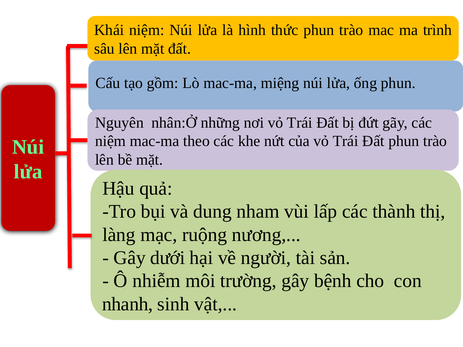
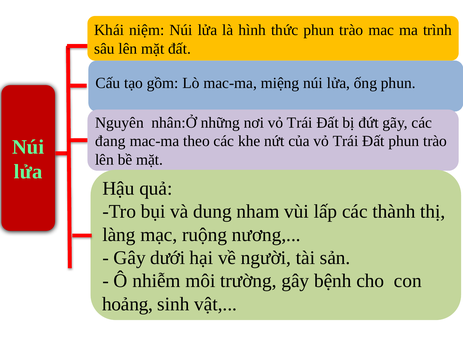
niệm: niệm -> đang (110, 141)
nhanh: nhanh -> hoảng (128, 304)
